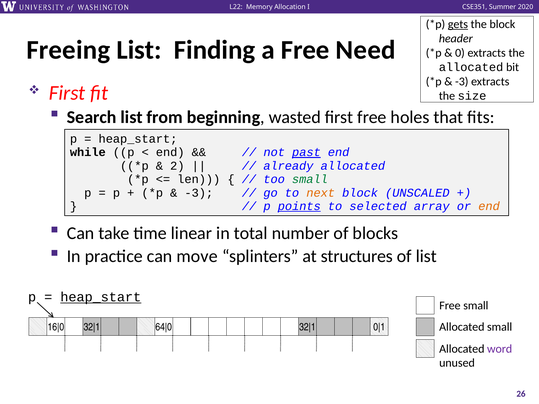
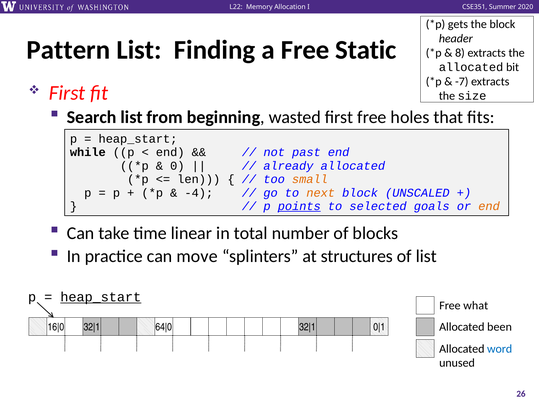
gets underline: present -> none (458, 24)
Freeing: Freeing -> Pattern (68, 50)
Need: Need -> Static (366, 50)
0: 0 -> 8 (460, 53)
-3: -3 -> -7 (462, 82)
past underline: present -> none (306, 152)
2: 2 -> 0 (177, 166)
small colour: green -> orange (310, 179)
-3: -3 -> -4 (199, 193)
array: array -> goals (432, 206)
Free small: small -> what (476, 306)
Allocated small: small -> been (500, 327)
word colour: purple -> blue (500, 349)
